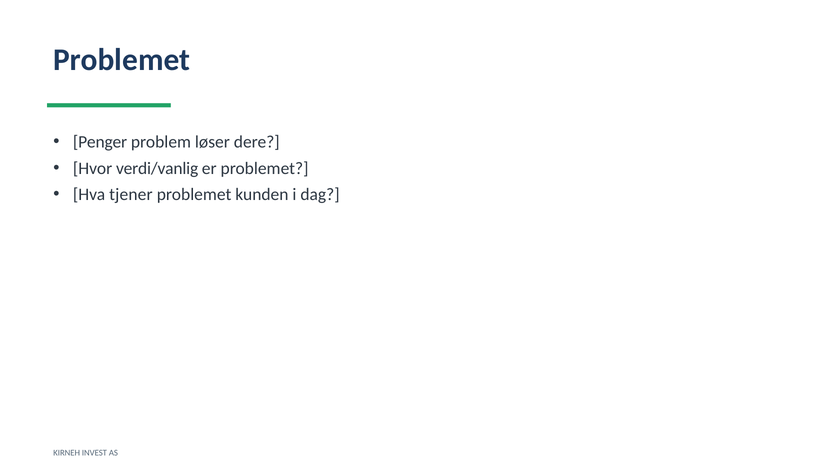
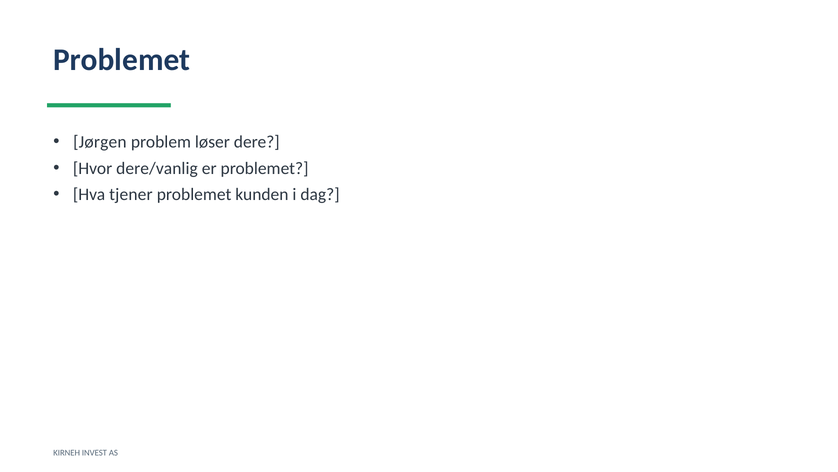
Penger: Penger -> Jørgen (100, 142)
verdi/vanlig: verdi/vanlig -> dere/vanlig (157, 168)
